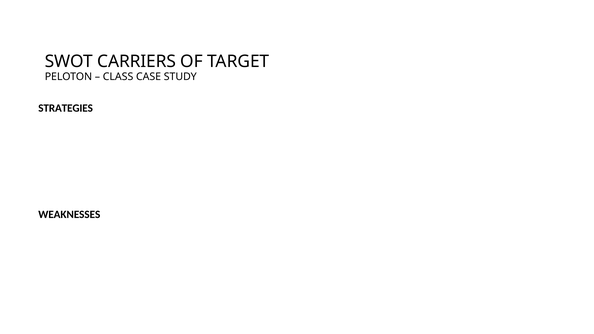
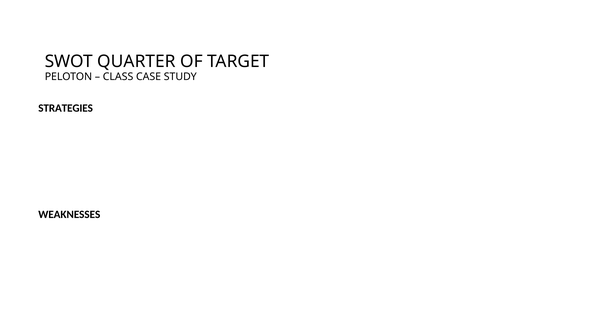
CARRIERS: CARRIERS -> QUARTER (136, 61)
